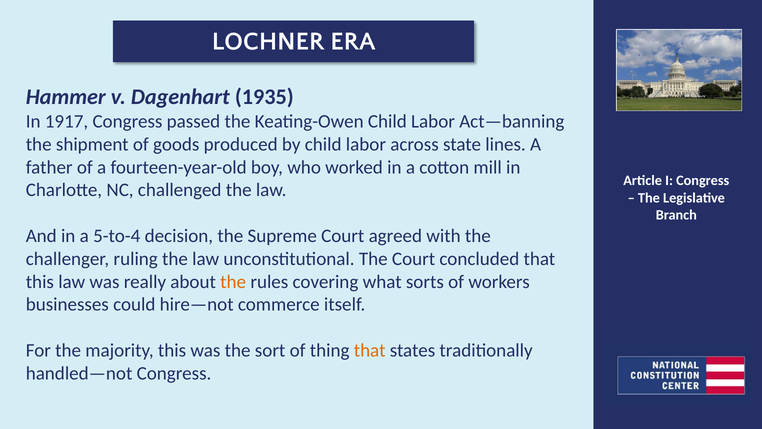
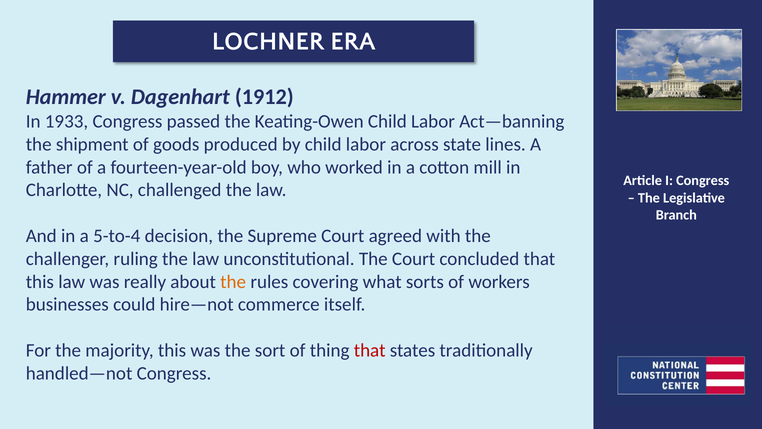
1935: 1935 -> 1912 (264, 97)
1917: 1917 -> 1933 (67, 121)
that colour: orange -> red (370, 350)
